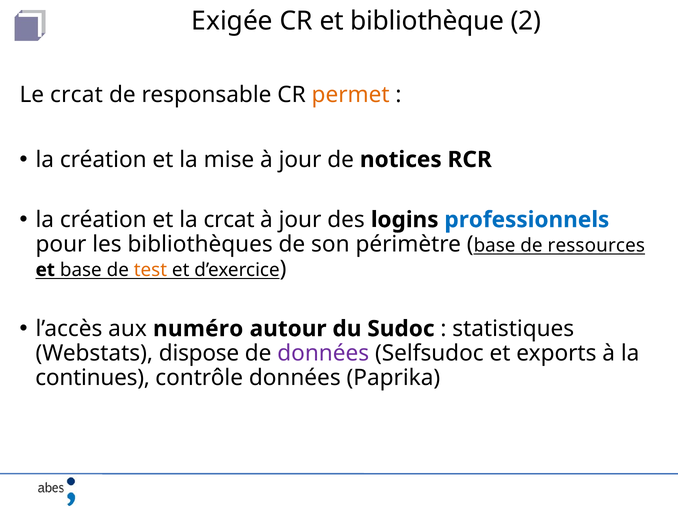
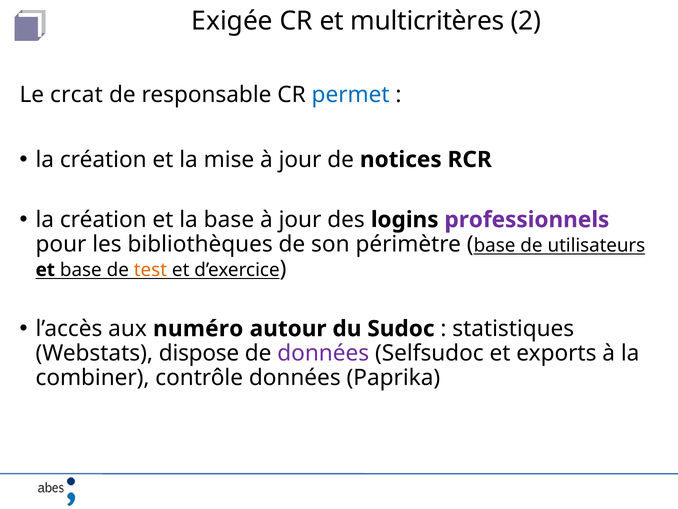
bibliothèque: bibliothèque -> multicritères (427, 21)
permet colour: orange -> blue (351, 95)
la crcat: crcat -> base (229, 220)
professionnels colour: blue -> purple (527, 220)
ressources: ressources -> utilisateurs (596, 245)
continues: continues -> combiner (93, 377)
